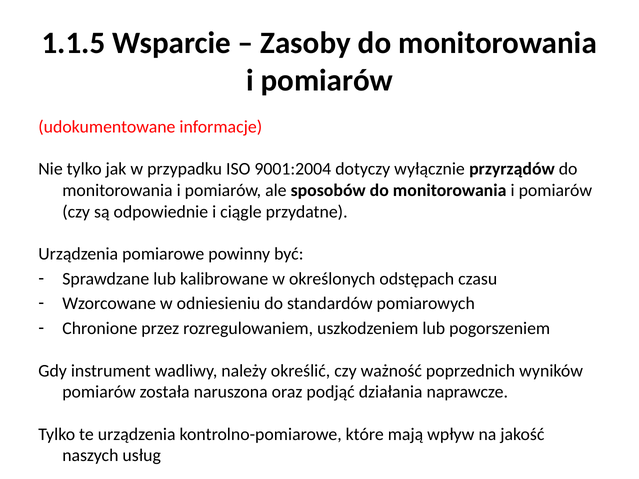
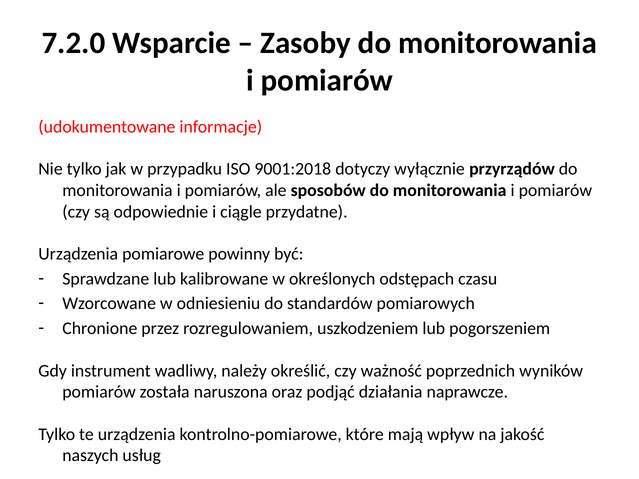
1.1.5: 1.1.5 -> 7.2.0 (74, 43)
9001:2004: 9001:2004 -> 9001:2018 (293, 169)
